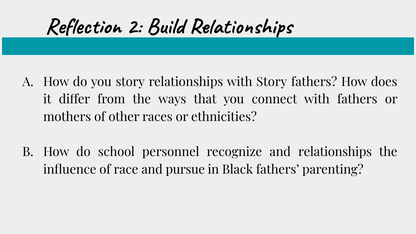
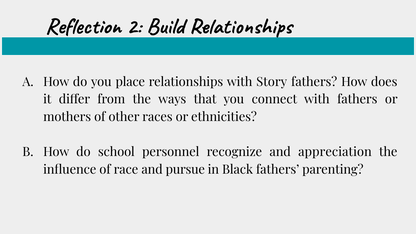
you story: story -> place (130, 82)
and relationships: relationships -> appreciation (335, 152)
